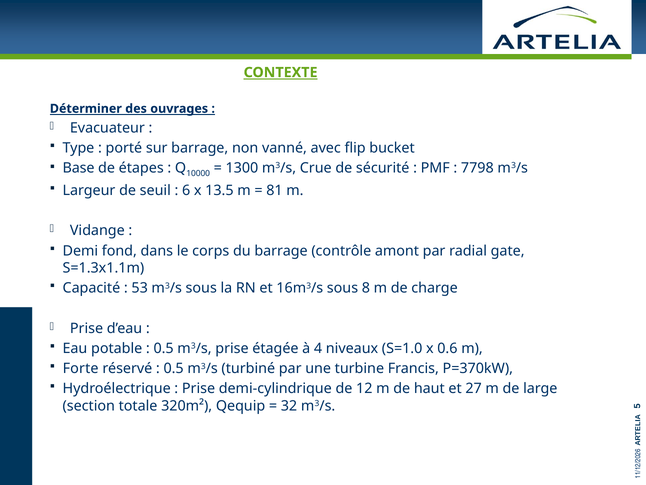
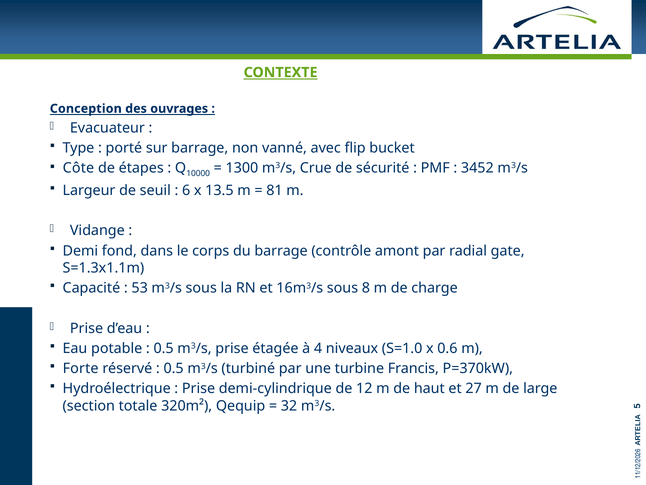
Déterminer: Déterminer -> Conception (86, 109)
Base: Base -> Côte (78, 168)
7798: 7798 -> 3452 (477, 168)
